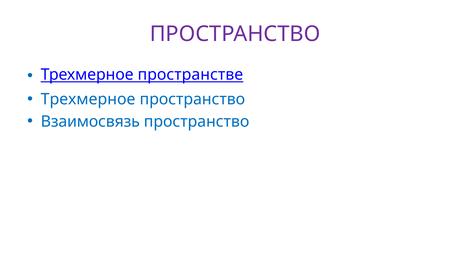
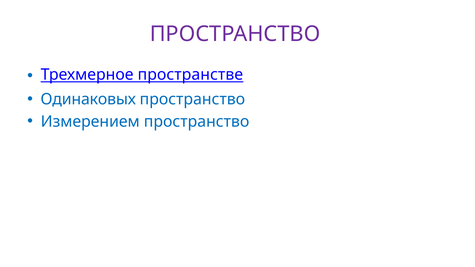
Трехмерное: Трехмерное -> Одинаковых (88, 99)
Взаимосвязь: Взаимосвязь -> Измерением (90, 122)
